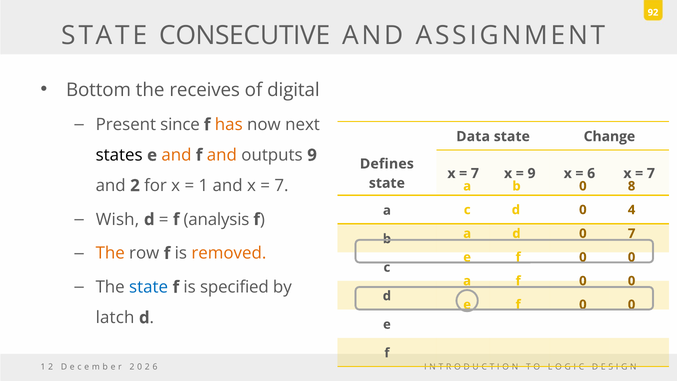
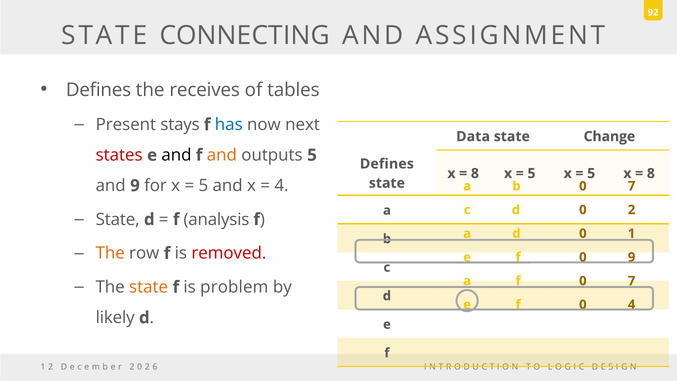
CONSECUTIVE: CONSECUTIVE -> CONNECTING (245, 35)
Bottom: Bottom -> Defines (99, 90)
digital: digital -> tables (293, 90)
since: since -> stays (180, 125)
has colour: orange -> blue (229, 125)
states colour: black -> red (119, 155)
and colour: orange -> black (176, 155)
outputs 9: 9 -> 5 (312, 155)
7: 7 -> 8 (475, 173)
9: 9 -> 5 (532, 173)
6: 6 -> 5 (591, 173)
7: 7 -> 8 (651, 173)
and 2: 2 -> 9 (135, 186)
1: 1 -> 5 (203, 186)
7: 7 -> 4 (281, 186)
8: 8 -> 7 (632, 186)
4: 4 -> 2 (632, 210)
Wish: Wish -> State (118, 219)
0 7: 7 -> 1 (632, 233)
removed colour: orange -> red (229, 253)
0: 0 -> 9 (632, 257)
0: 0 -> 7 (632, 281)
state colour: blue -> orange (149, 287)
specified: specified -> problem (234, 287)
0: 0 -> 4 (632, 305)
latch: latch -> likely (115, 318)
